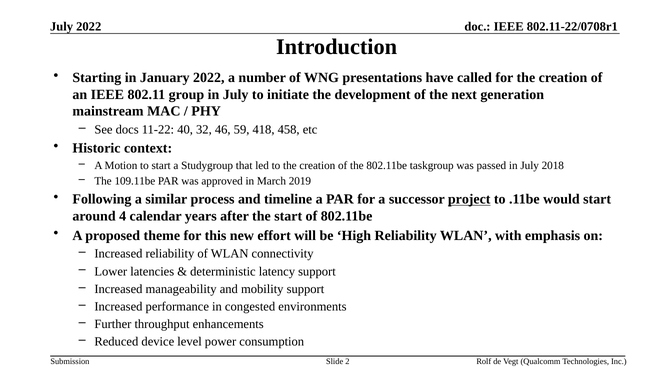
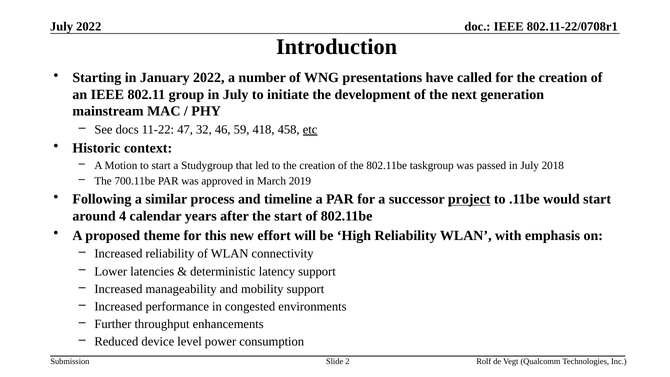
40: 40 -> 47 (185, 129)
etc underline: none -> present (310, 129)
109.11be: 109.11be -> 700.11be (135, 181)
